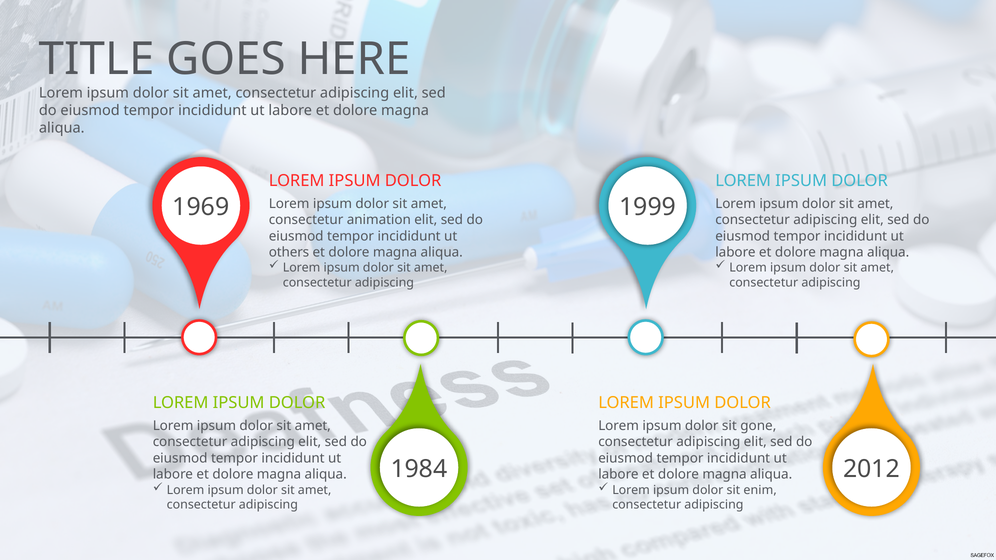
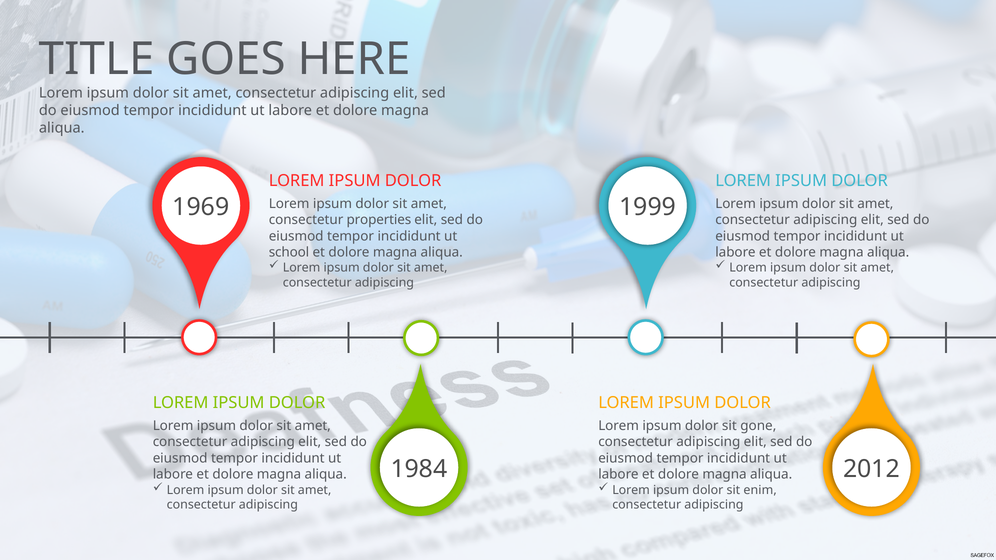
animation: animation -> properties (379, 220)
others: others -> school (289, 252)
